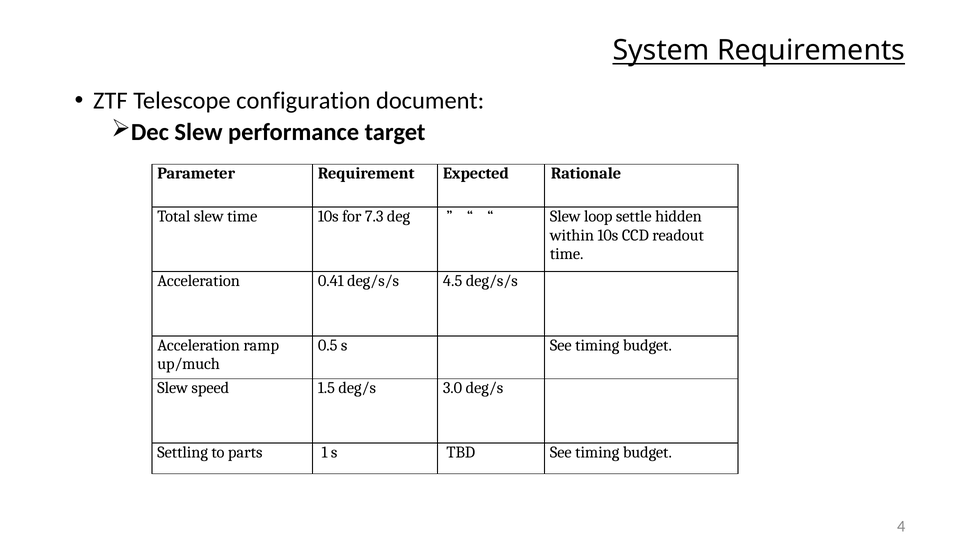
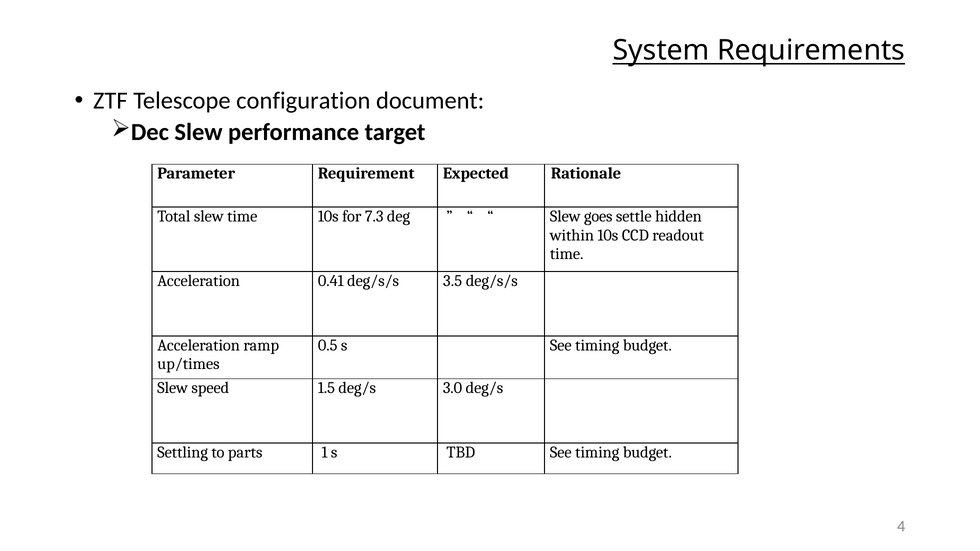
loop: loop -> goes (598, 217)
4.5: 4.5 -> 3.5 (453, 281)
up/much: up/much -> up/times (188, 364)
